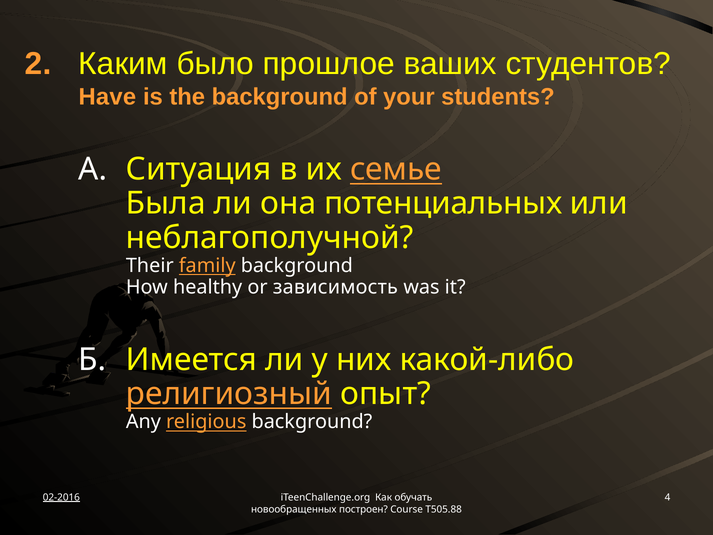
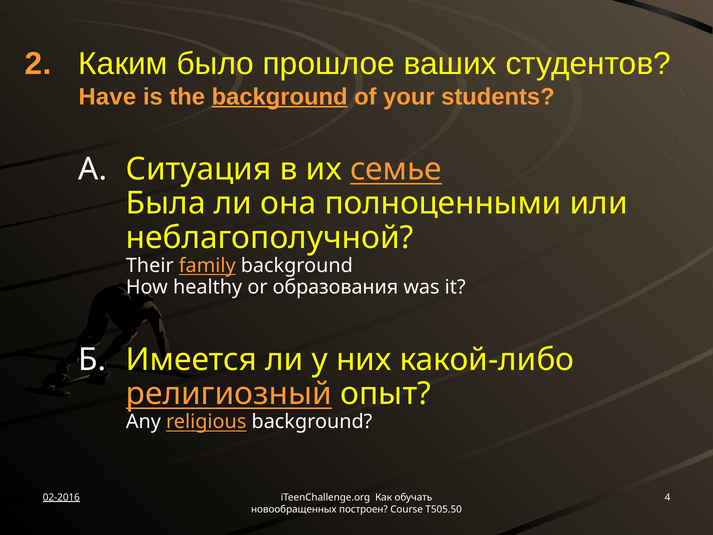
background underline: none -> present (280, 97)
потенциальных: потенциальных -> полноценными (443, 203)
зависимость: зависимость -> образования (335, 287)
T505.88: T505.88 -> T505.50 (444, 509)
